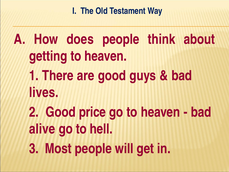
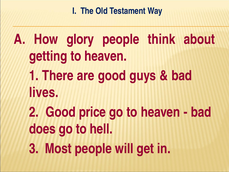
does: does -> glory (80, 39)
alive: alive -> does (42, 129)
